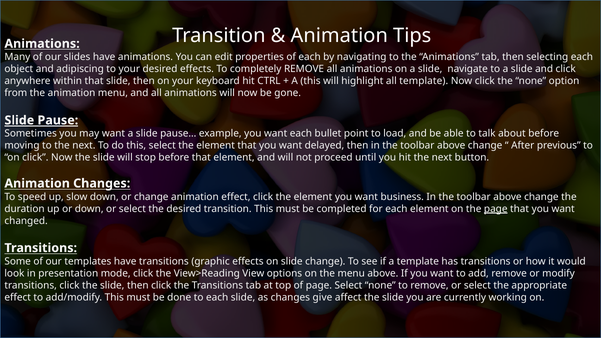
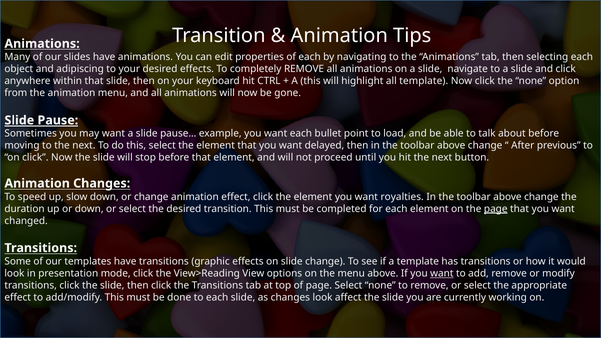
business: business -> royalties (402, 197)
want underline: none -> present (442, 273)
changes give: give -> look (323, 297)
